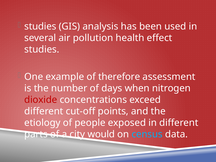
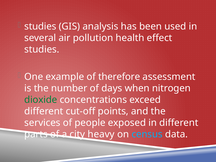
dioxide colour: red -> green (41, 100)
etiology: etiology -> services (42, 123)
would: would -> heavy (101, 134)
